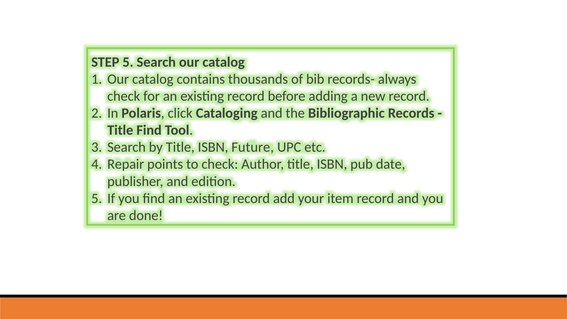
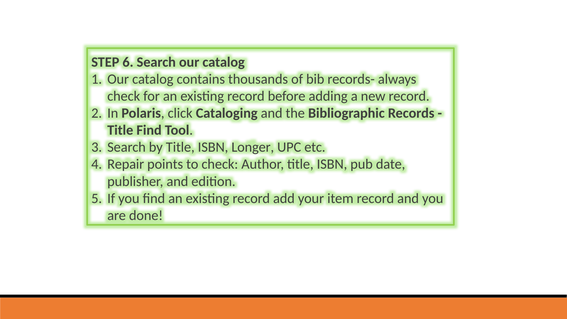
STEP 5: 5 -> 6 (128, 62)
Future: Future -> Longer (253, 147)
